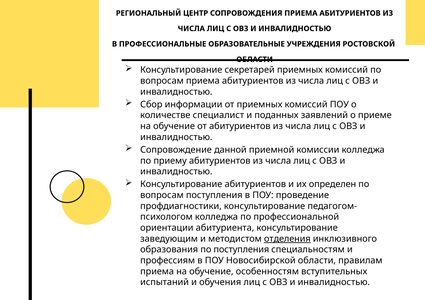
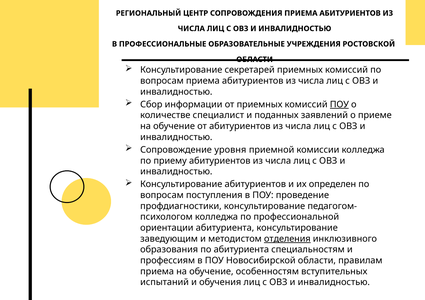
ПОУ underline: none -> present (339, 105)
данной: данной -> уровня (230, 150)
по поступления: поступления -> абитуриента (241, 250)
